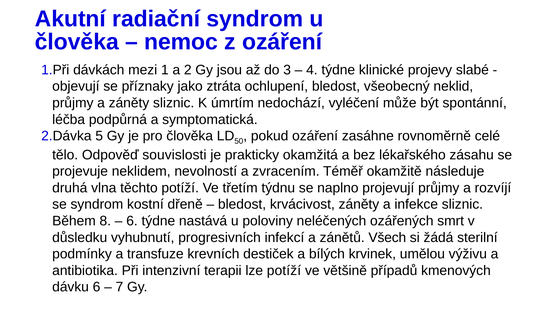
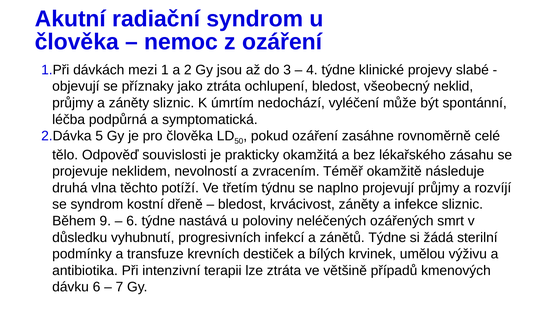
8: 8 -> 9 (105, 220)
zánětů Všech: Všech -> Týdne (387, 237)
lze potíží: potíží -> ztráta (284, 270)
